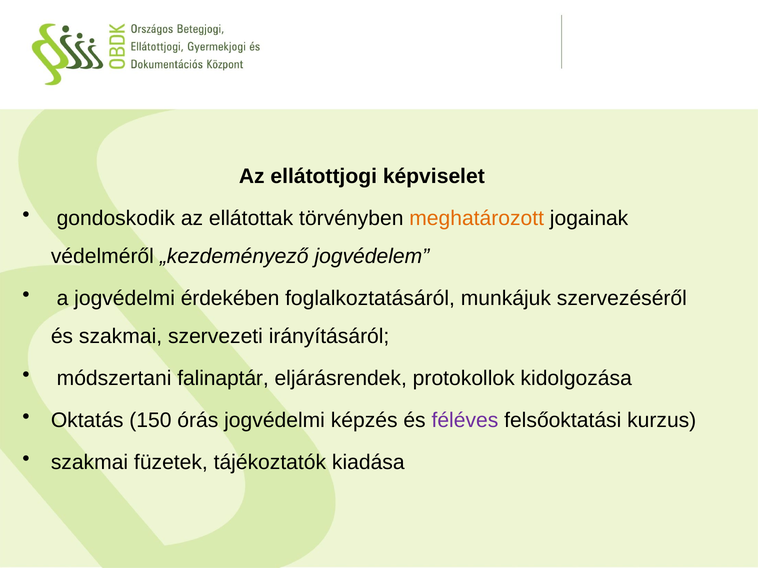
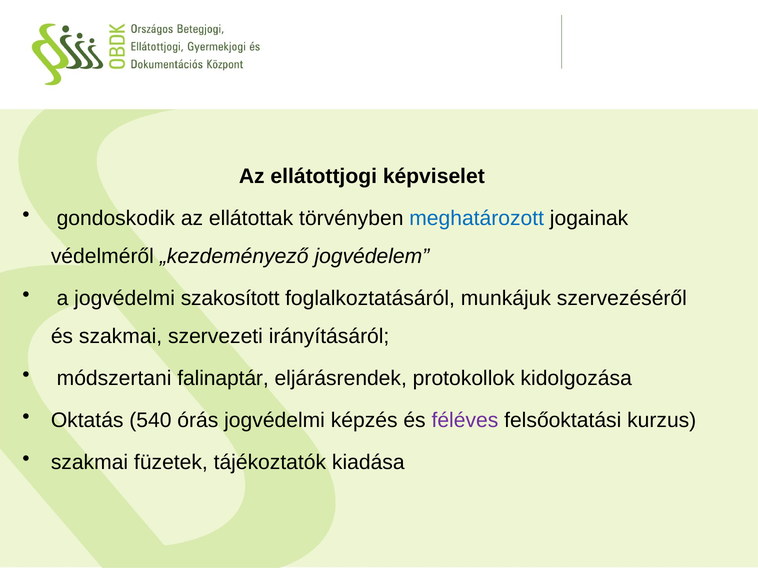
meghatározott colour: orange -> blue (477, 219)
érdekében: érdekében -> szakosított (230, 299)
150: 150 -> 540 (150, 421)
